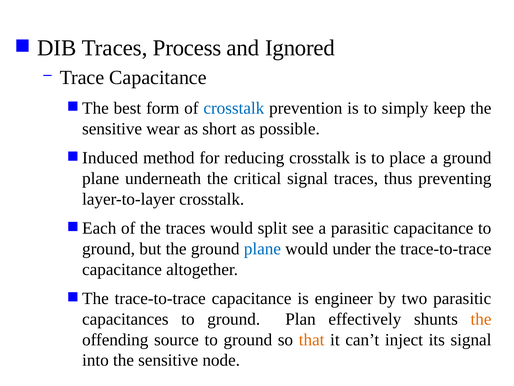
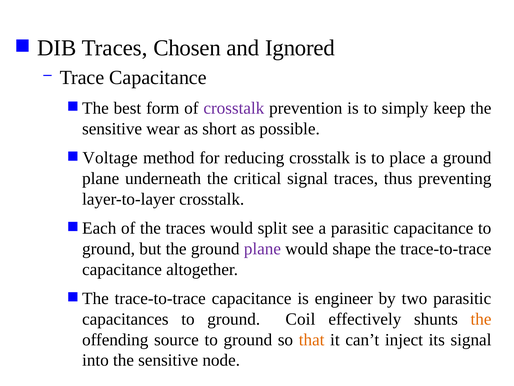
Process: Process -> Chosen (187, 48)
crosstalk colour: blue -> purple (234, 108)
Induced: Induced -> Voltage (110, 158)
plane colour: blue -> purple (262, 248)
under: under -> shape (352, 248)
Plan: Plan -> Coil (300, 319)
